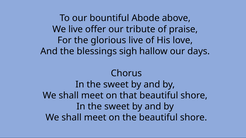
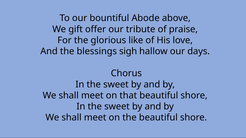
We live: live -> gift (76, 29)
glorious live: live -> like (136, 40)
